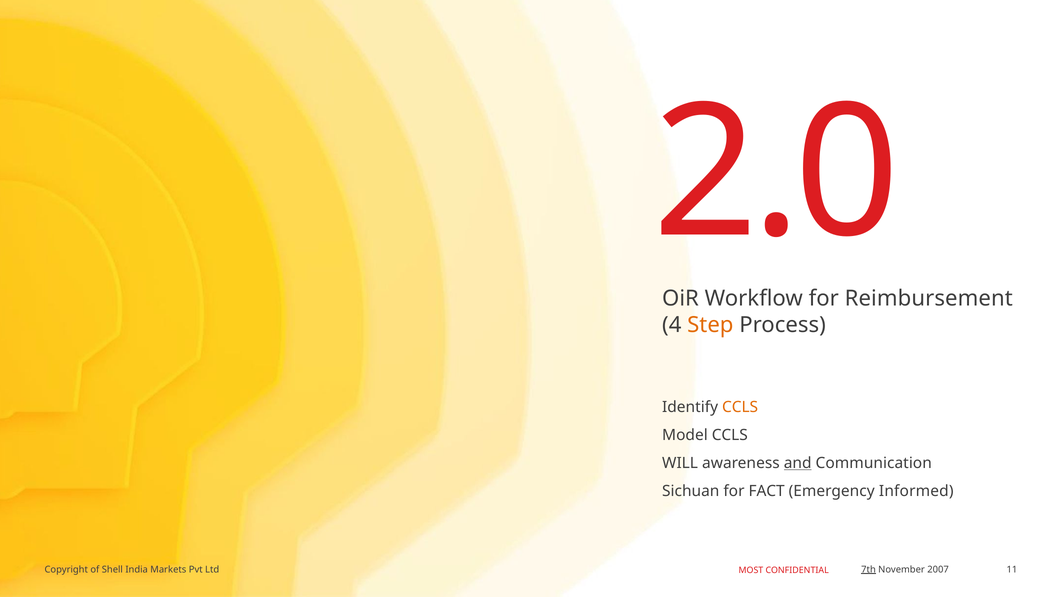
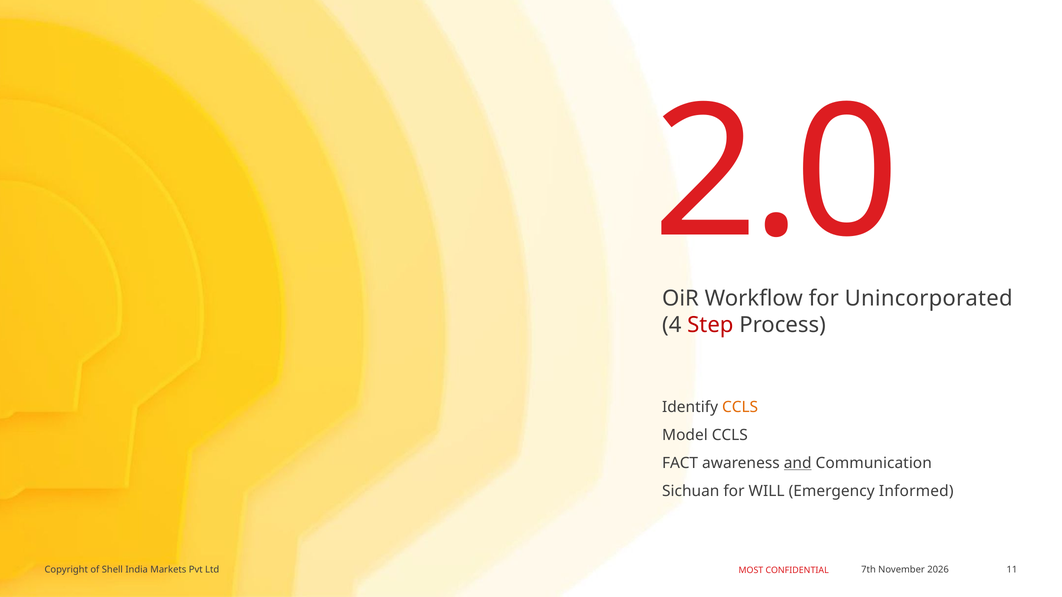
Reimbursement: Reimbursement -> Unincorporated (929, 299)
Step colour: orange -> red (710, 325)
WILL: WILL -> FACT (680, 463)
FACT: FACT -> WILL (767, 491)
7th underline: present -> none (869, 570)
2007: 2007 -> 2026 (938, 570)
